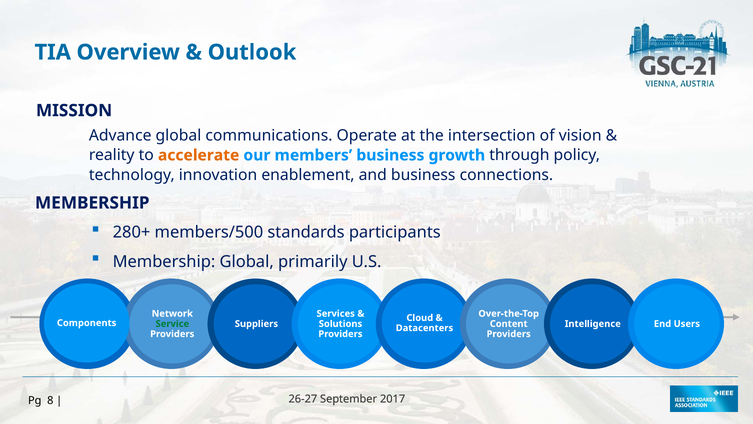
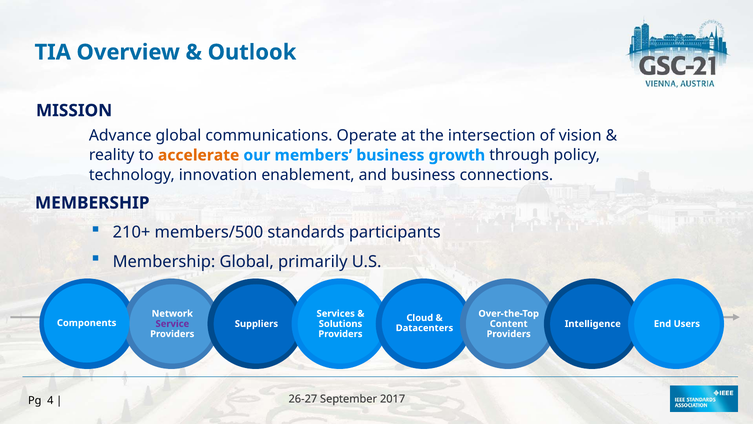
280+: 280+ -> 210+ (132, 232)
Service colour: green -> purple (172, 324)
8: 8 -> 4 (50, 400)
